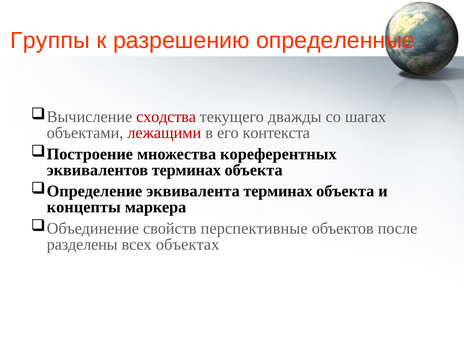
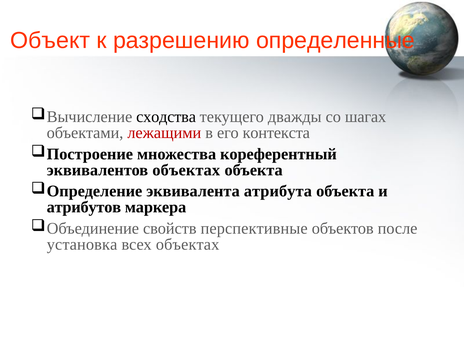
Группы: Группы -> Объект (50, 40)
сходства colour: red -> black (166, 117)
кореферентных: кореферентных -> кореферентный (278, 154)
эквивалентов терминах: терминах -> объектах (186, 170)
эквивалента терминах: терминах -> атрибута (278, 191)
концепты: концепты -> атрибутов (84, 207)
разделены: разделены -> установка (82, 244)
